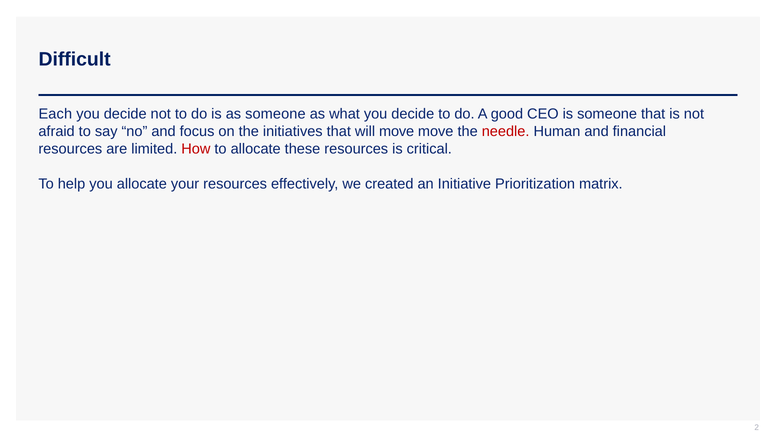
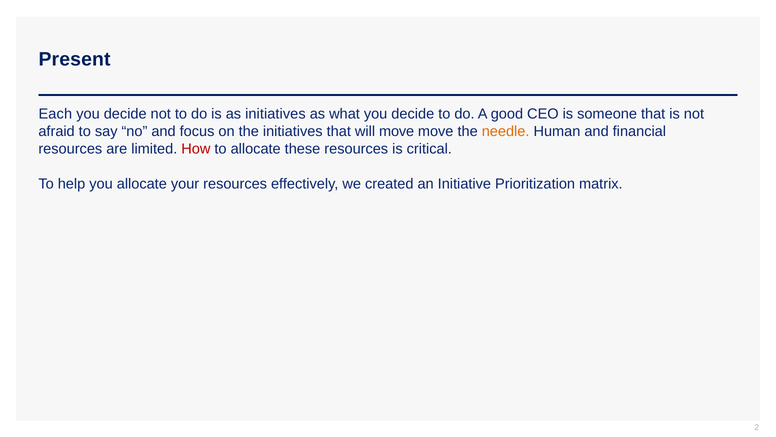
Difficult: Difficult -> Present (75, 59)
as someone: someone -> initiatives (275, 114)
needle colour: red -> orange (506, 131)
